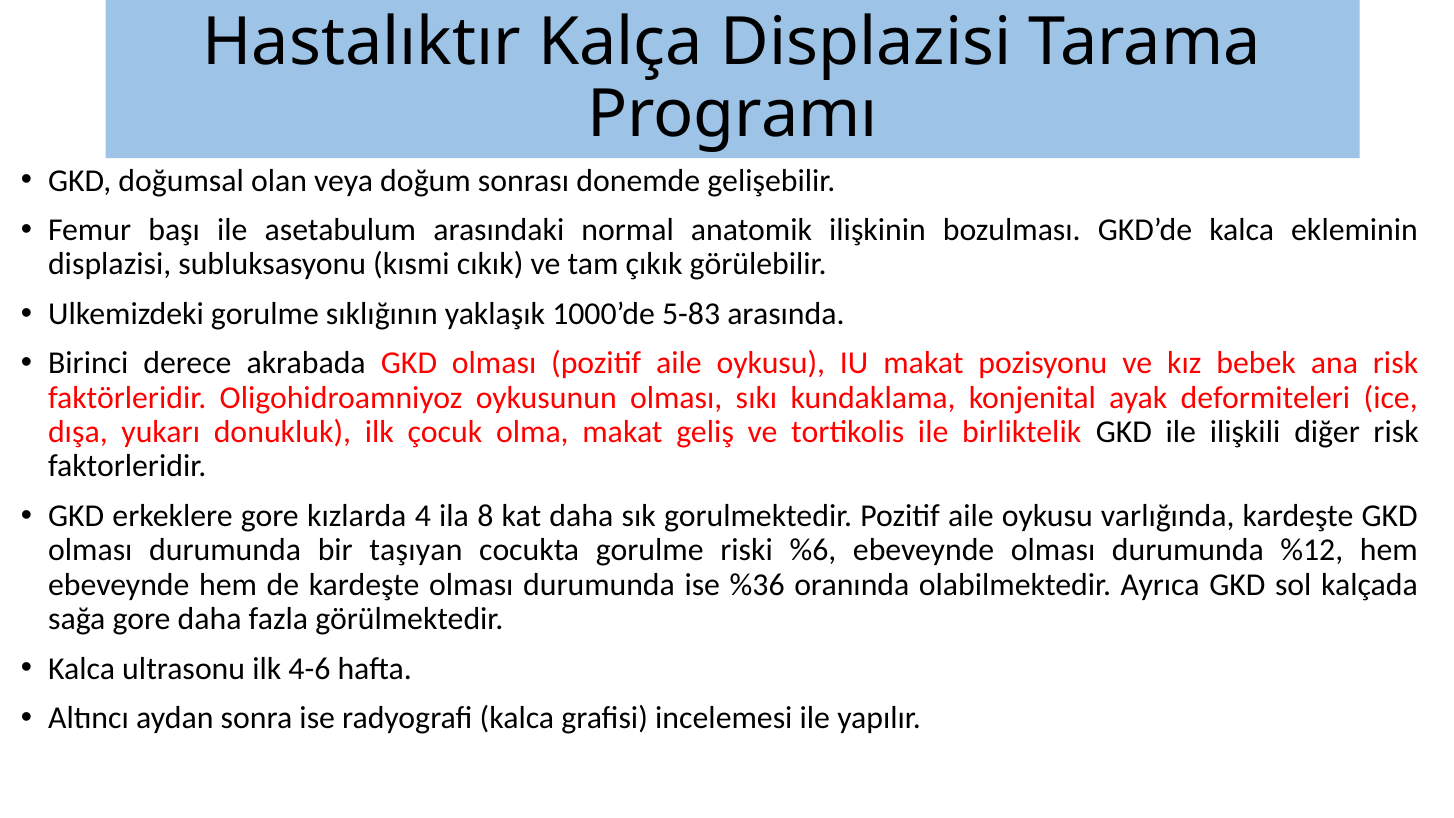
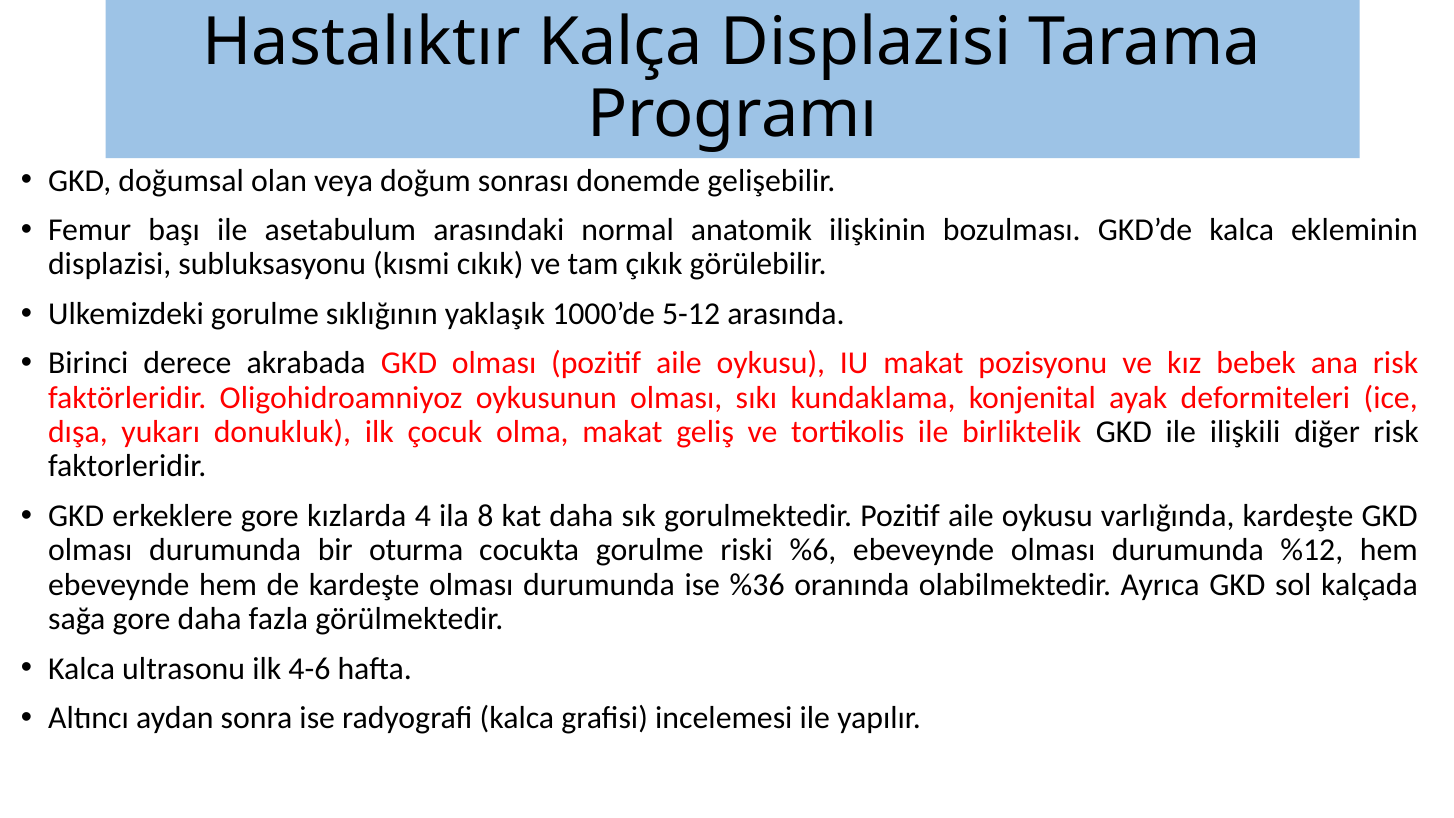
5-83: 5-83 -> 5-12 (691, 314)
taşıyan: taşıyan -> oturma (416, 550)
